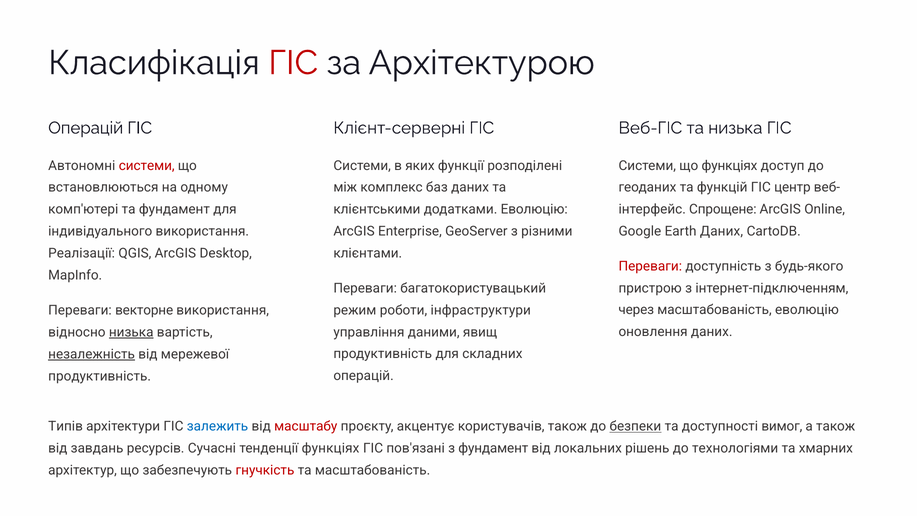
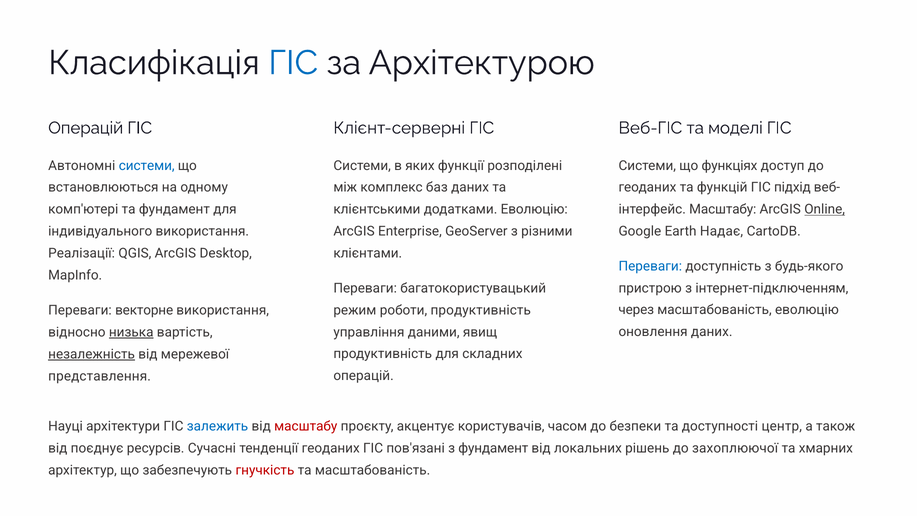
ГІС colour: red -> blue (293, 63)
та низька: низька -> моделі (735, 128)
системи colour: red -> blue (147, 166)
центр: центр -> підхід (792, 187)
Спрощене: Спрощене -> Масштабу (723, 209)
Online underline: none -> present (825, 209)
Earth Даних: Даних -> Надає (722, 231)
Переваги colour: red -> blue (650, 266)
роботи інфраструктури: інфраструктури -> продуктивність (481, 310)
продуктивність: продуктивність -> представлення (100, 376)
Типів: Типів -> Науці (66, 426)
користувачів також: також -> часом (567, 426)
безпеки underline: present -> none (635, 426)
вимог: вимог -> центр (782, 426)
завдань: завдань -> поєднує (97, 448)
тенденції функціях: функціях -> геоданих (331, 448)
технологіями: технологіями -> захоплюючої (735, 448)
